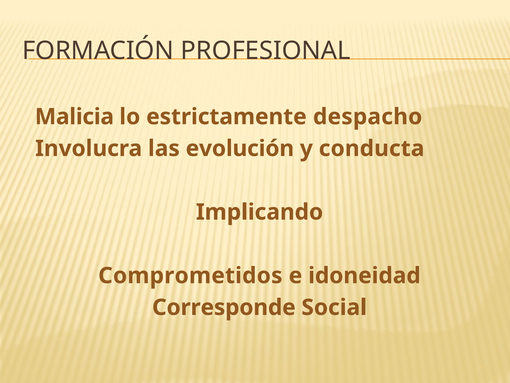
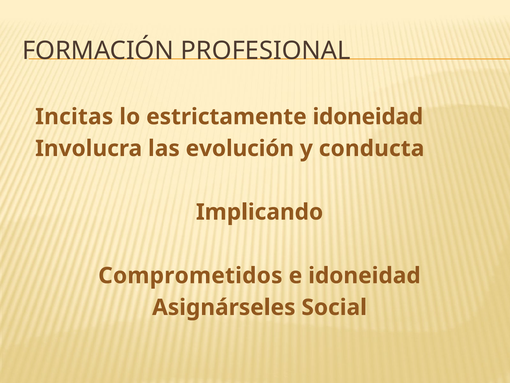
Malicia: Malicia -> Incitas (74, 117)
estrictamente despacho: despacho -> idoneidad (368, 117)
Corresponde: Corresponde -> Asignárseles (224, 307)
